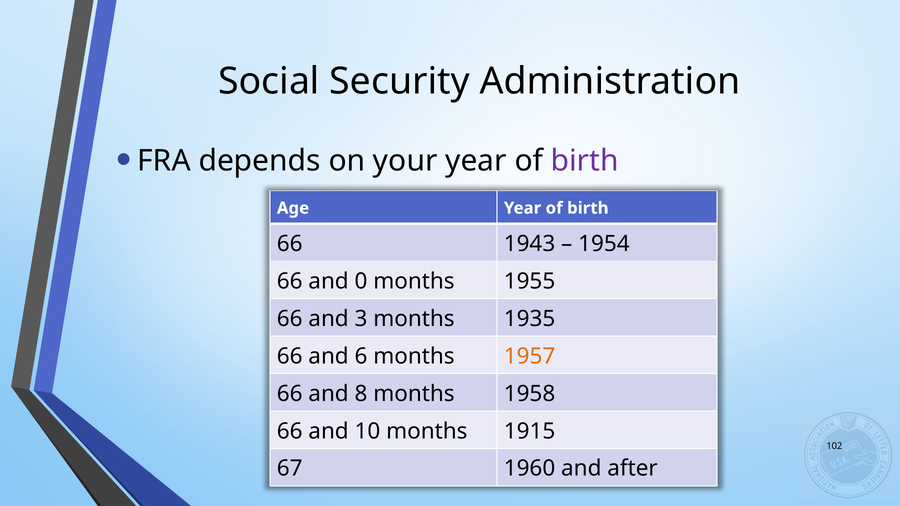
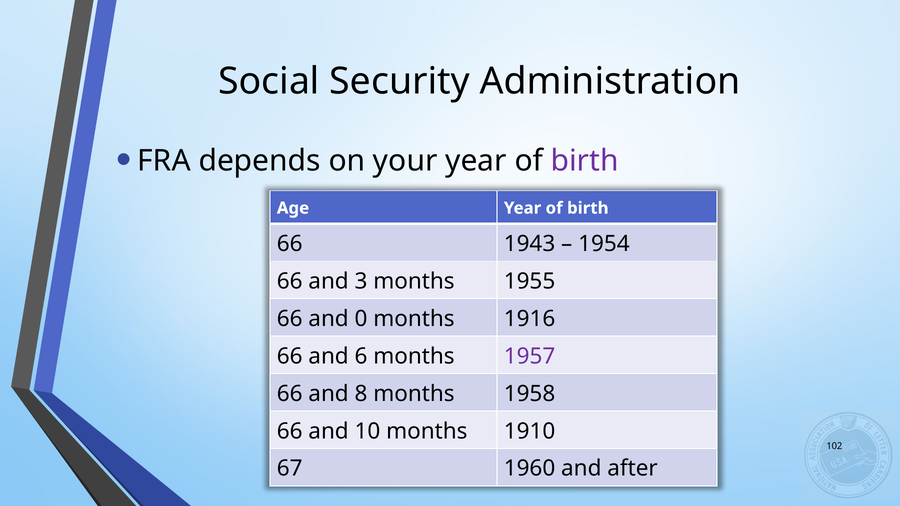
0: 0 -> 3 (361, 281)
3: 3 -> 0 (361, 319)
1935: 1935 -> 1916 (530, 319)
1957 colour: orange -> purple (530, 356)
1915: 1915 -> 1910 (530, 431)
